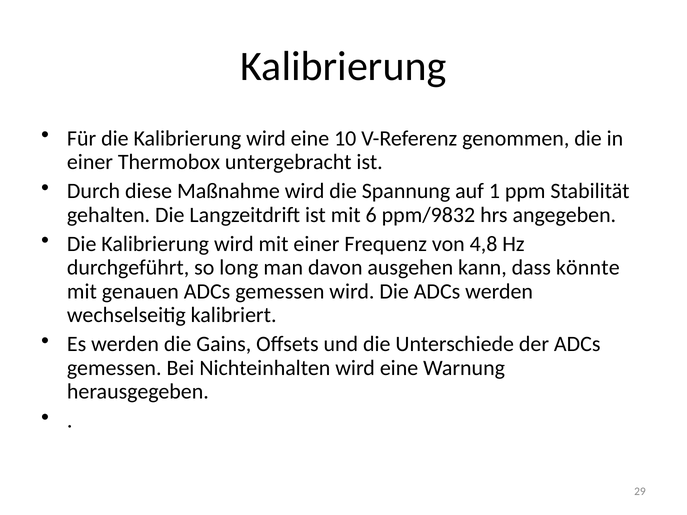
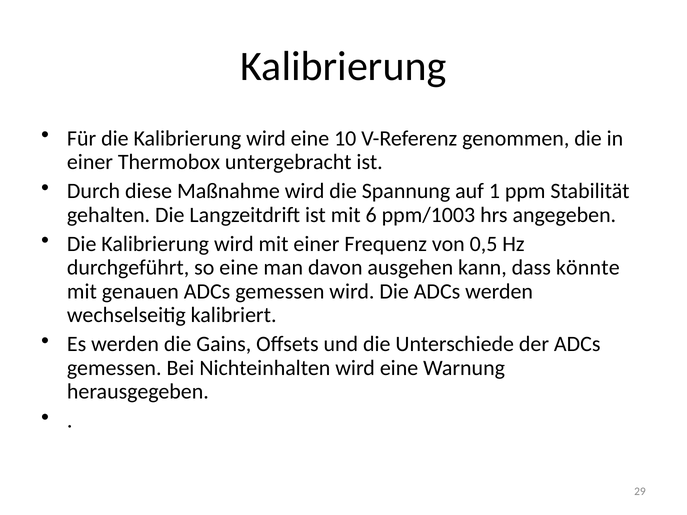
ppm/9832: ppm/9832 -> ppm/1003 (428, 215)
4,8: 4,8 -> 0,5 (484, 244)
so long: long -> eine (239, 268)
